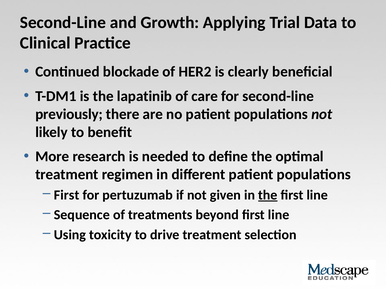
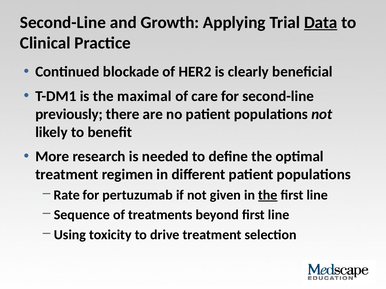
Data underline: none -> present (321, 22)
lapatinib: lapatinib -> maximal (144, 96)
First: First -> Rate (67, 195)
